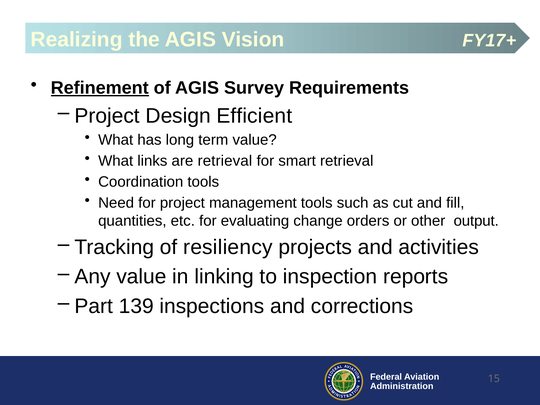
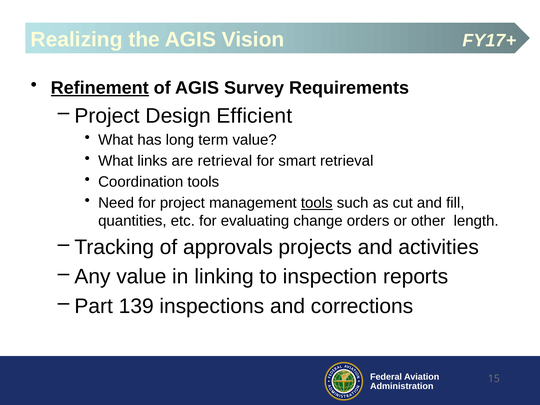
tools underline: none -> present (317, 203)
output: output -> length (476, 221)
resiliency: resiliency -> approvals (228, 247)
